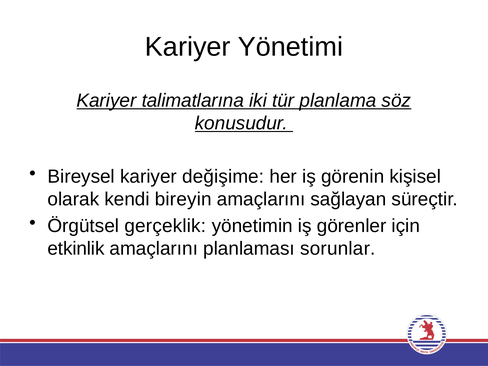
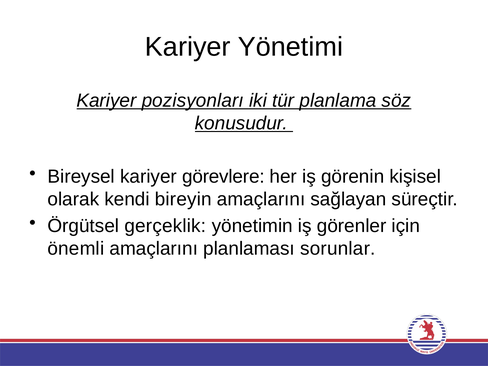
talimatlarına: talimatlarına -> pozisyonları (193, 101)
değişime: değişime -> görevlere (223, 177)
etkinlik: etkinlik -> önemli (76, 249)
